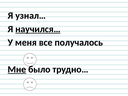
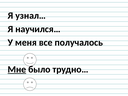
научился… underline: present -> none (38, 29)
